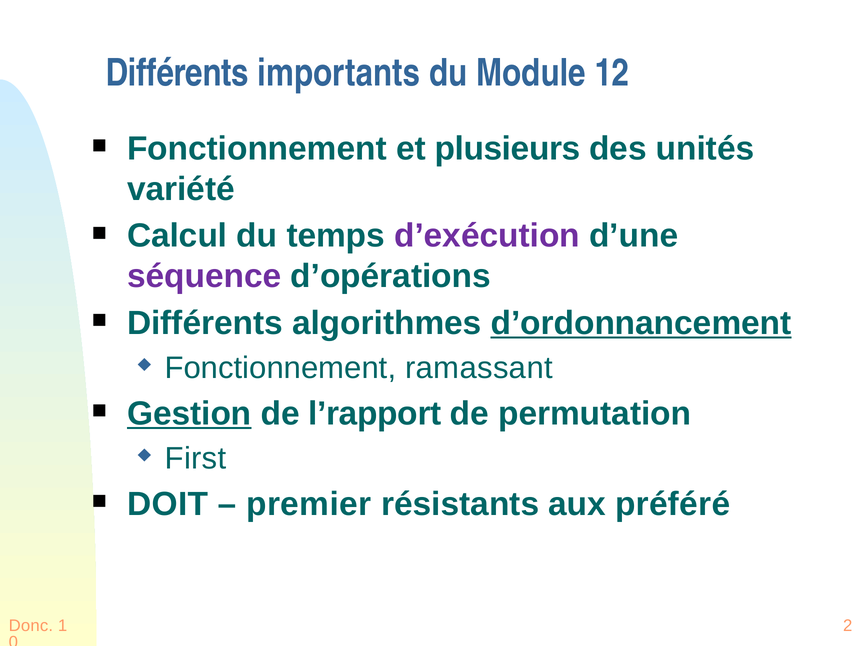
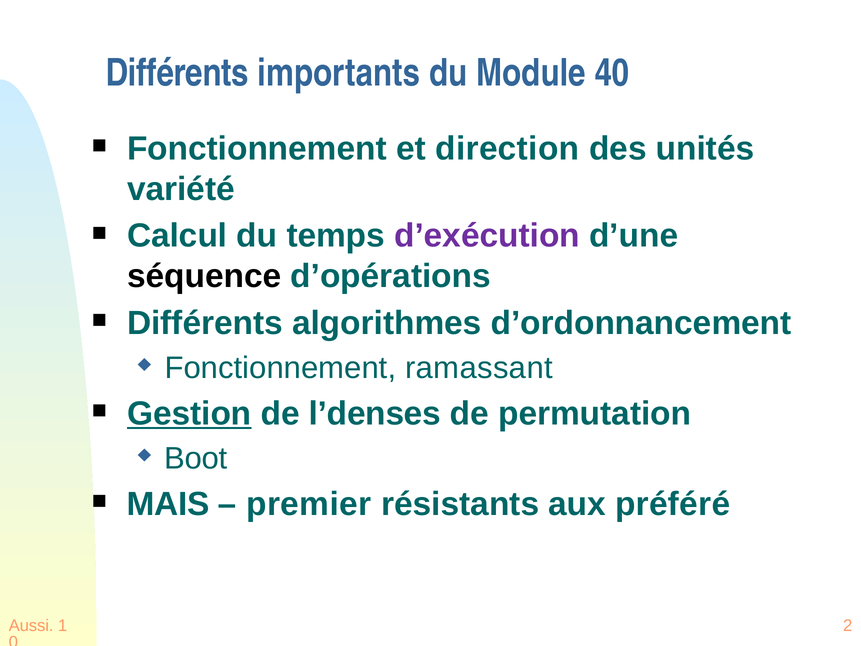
12: 12 -> 40 (612, 73)
plusieurs: plusieurs -> direction (507, 149)
séquence colour: purple -> black (204, 276)
d’ordonnancement underline: present -> none (641, 323)
l’rapport: l’rapport -> l’denses (375, 413)
First: First -> Boot (196, 458)
DOIT: DOIT -> MAIS (168, 504)
Donc: Donc -> Aussi (31, 625)
